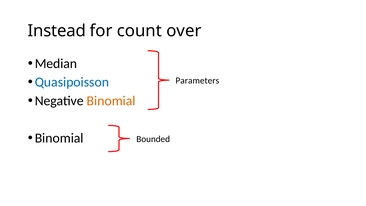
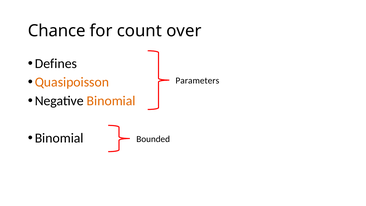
Instead: Instead -> Chance (57, 31)
Median: Median -> Defines (56, 64)
Quasipoisson colour: blue -> orange (72, 82)
